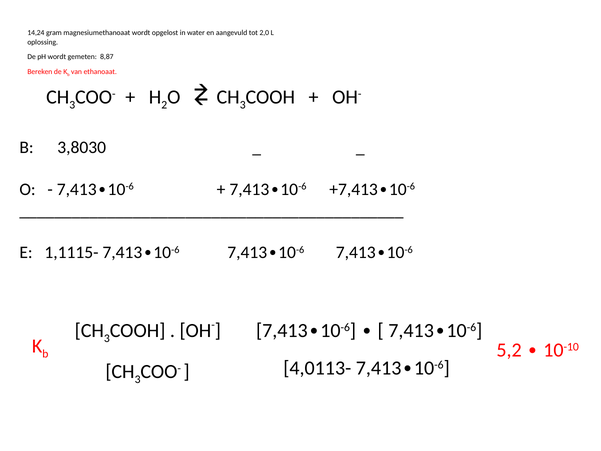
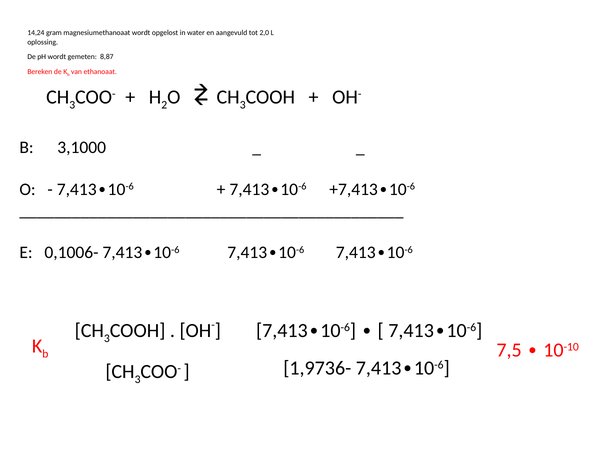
3,8030: 3,8030 -> 3,1000 (82, 147)
1,1115-: 1,1115- -> 0,1006- (71, 252)
5,2: 5,2 -> 7,5 (509, 350)
4,0113-: 4,0113- -> 1,9736- (317, 368)
